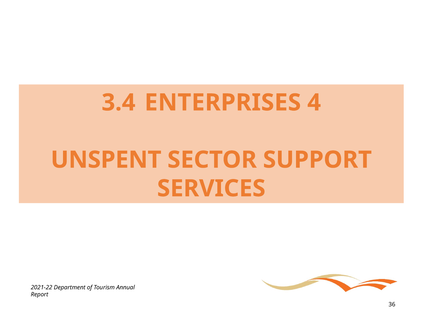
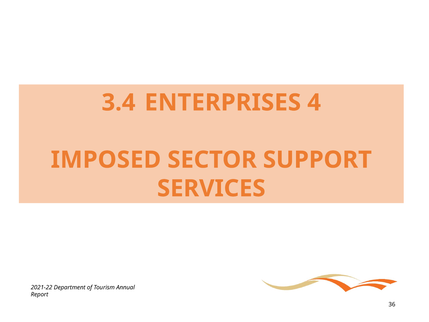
UNSPENT: UNSPENT -> IMPOSED (106, 160)
